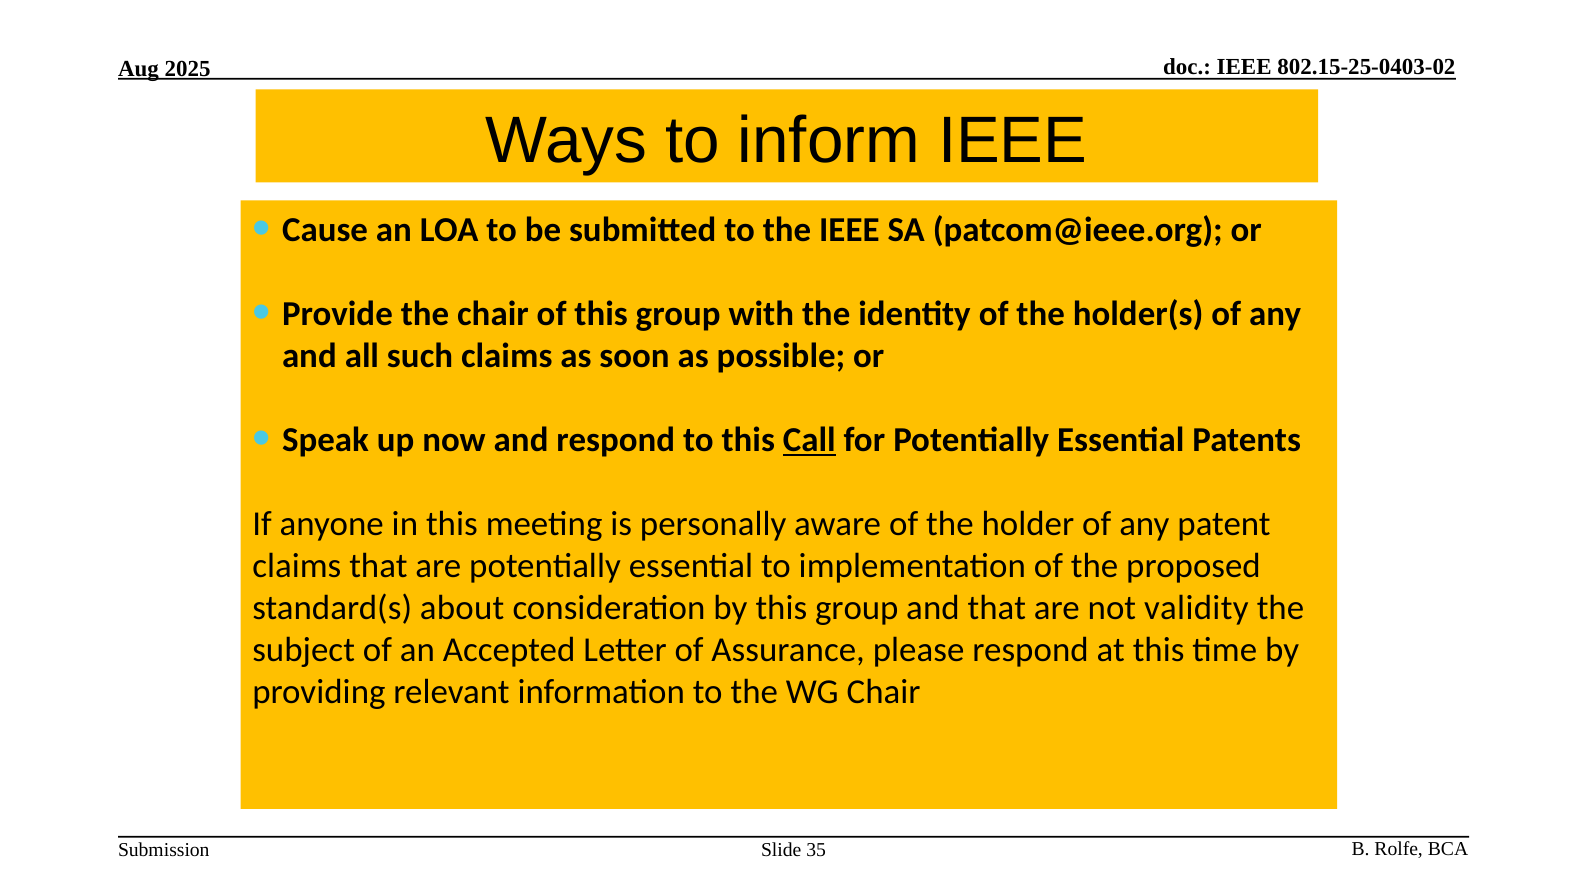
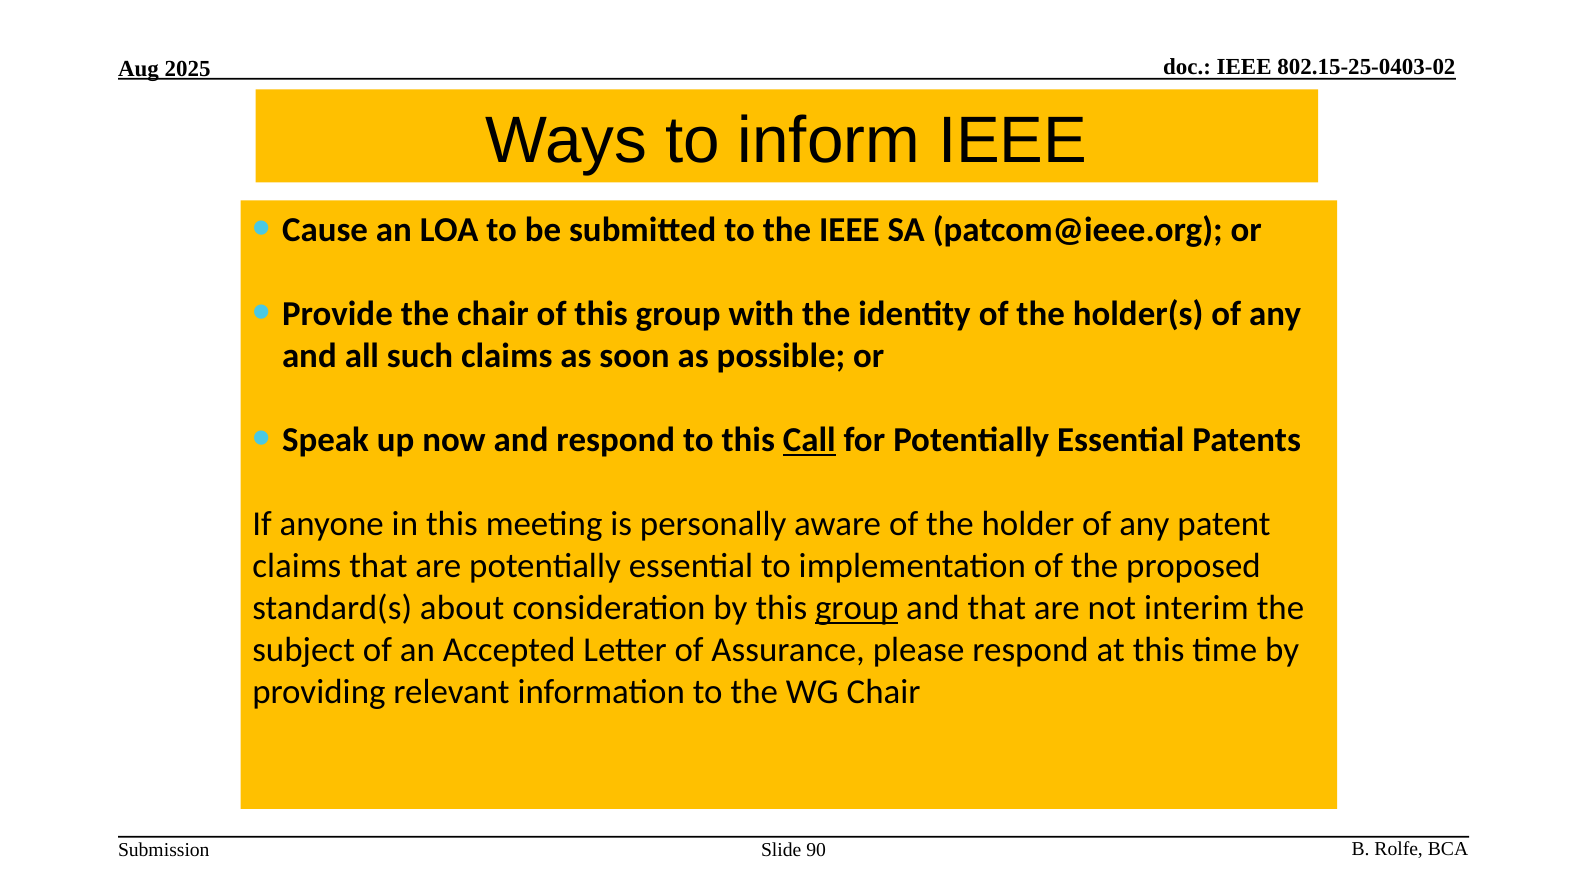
group underline: none -> present (857, 608)
validity: validity -> interim (1196, 608)
35: 35 -> 90 (816, 849)
